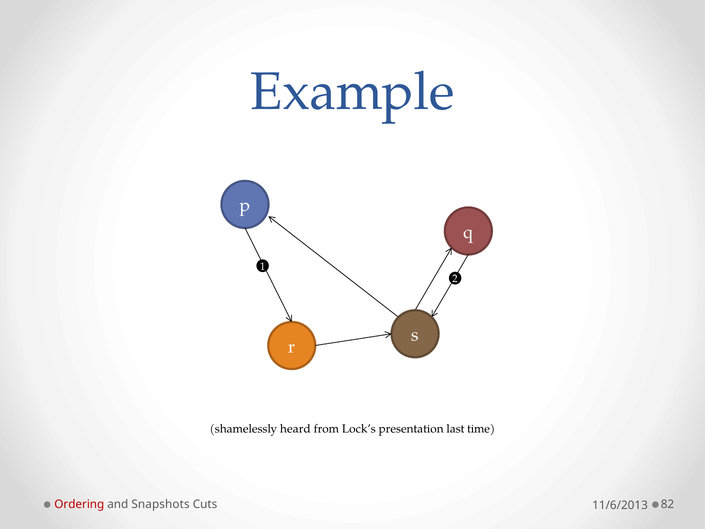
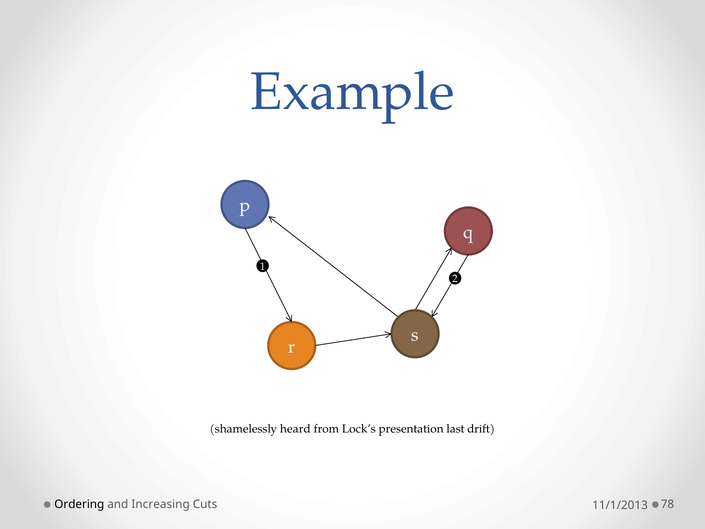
time: time -> drift (481, 428)
Ordering colour: red -> black (79, 504)
Snapshots: Snapshots -> Increasing (161, 504)
82: 82 -> 78 (667, 504)
11/6/2013: 11/6/2013 -> 11/1/2013 (620, 505)
